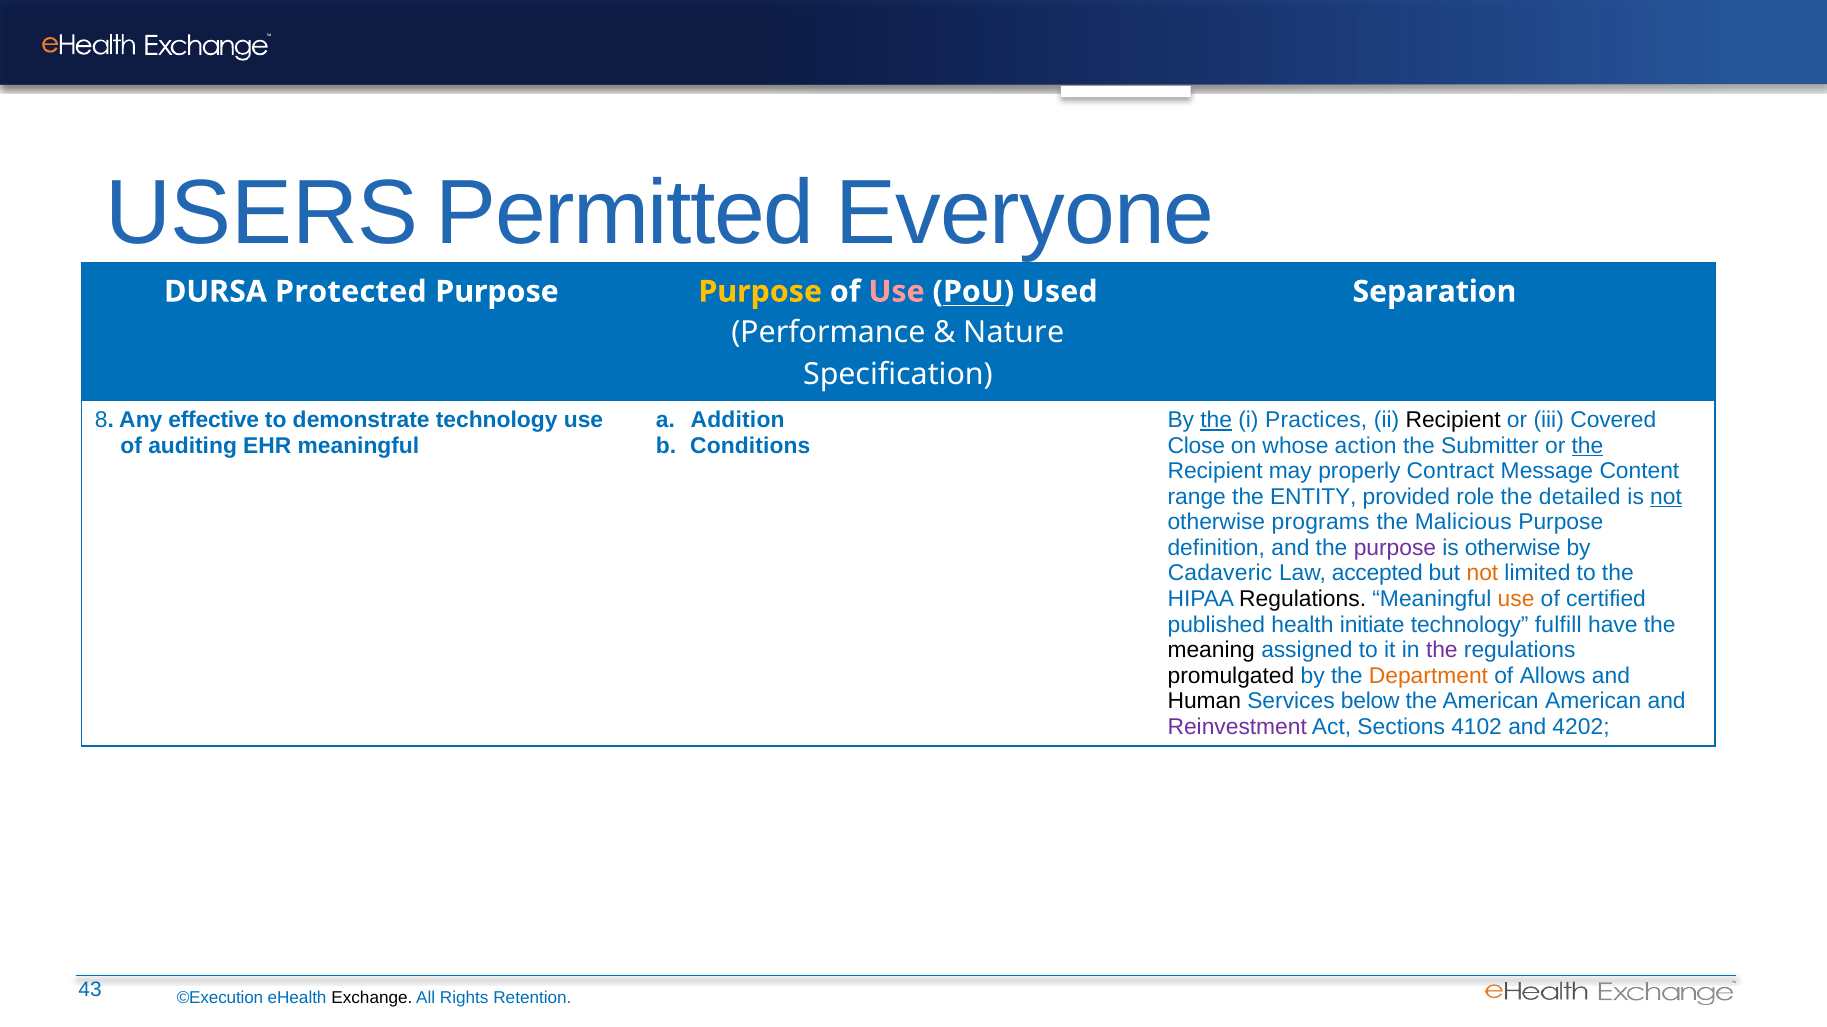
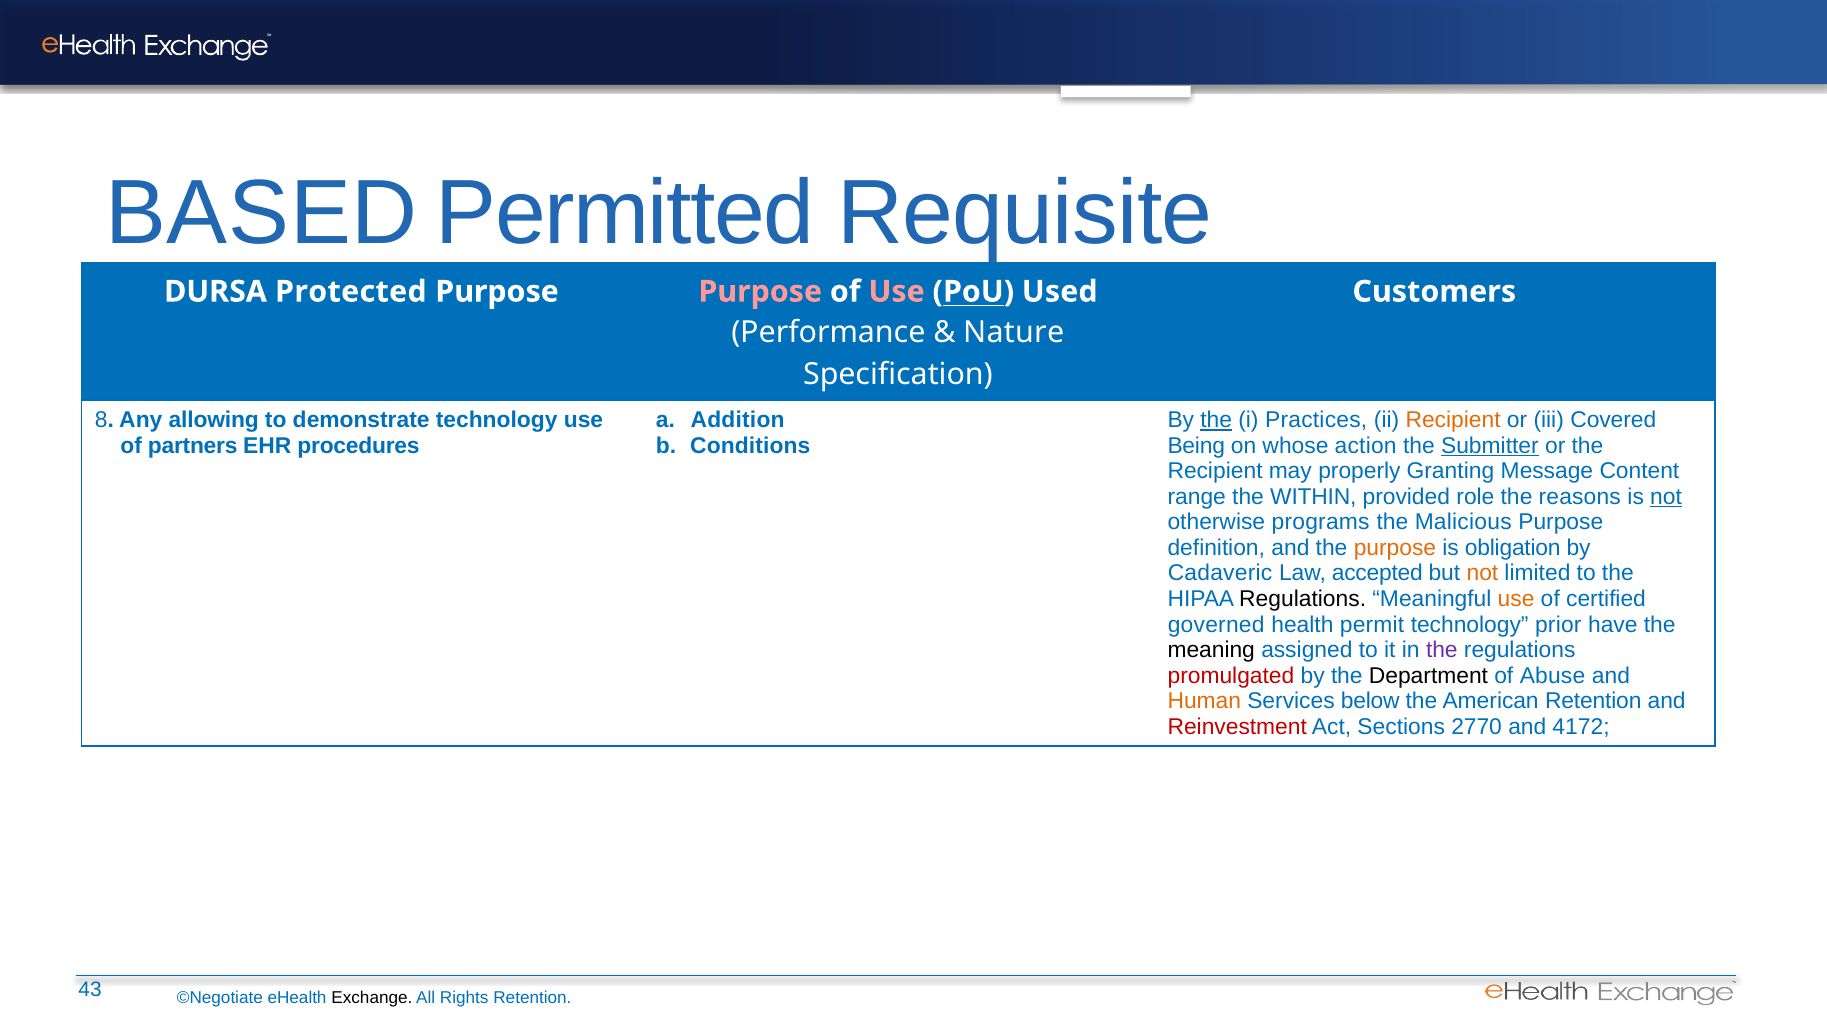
USERS: USERS -> BASED (261, 214)
Everyone: Everyone -> Requisite (1025, 214)
Purpose colour: yellow -> pink (760, 292)
Separation: Separation -> Customers (1434, 292)
effective: effective -> allowing (214, 420)
Recipient colour: black -> orange (1453, 420)
auditing: auditing -> partners (193, 446)
EHR meaningful: meaningful -> procedures (359, 446)
Close: Close -> Being (1196, 446)
Submitter underline: none -> present (1490, 446)
the underline: present -> none (1588, 446)
Contract: Contract -> Granting (1450, 472)
ENTITY: ENTITY -> WITHIN (1313, 497)
detailed: detailed -> reasons (1580, 497)
purpose colour: purple -> orange (1395, 548)
is otherwise: otherwise -> obligation (1513, 548)
published: published -> governed (1216, 625)
initiate: initiate -> permit (1372, 625)
fulfill: fulfill -> prior (1558, 625)
promulgated colour: black -> red (1231, 676)
Department colour: orange -> black (1428, 676)
Allows: Allows -> Abuse (1553, 676)
Human colour: black -> orange (1204, 702)
American American: American -> Retention (1593, 702)
Reinvestment colour: purple -> red (1237, 727)
4102: 4102 -> 2770 (1477, 727)
4202: 4202 -> 4172 (1581, 727)
©Execution: ©Execution -> ©Negotiate (220, 998)
